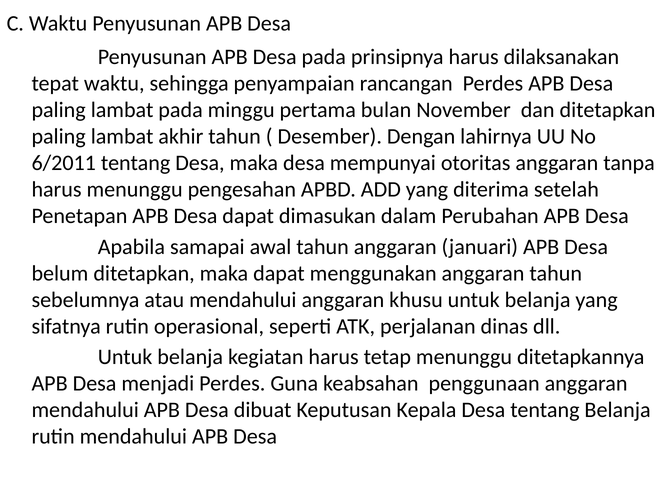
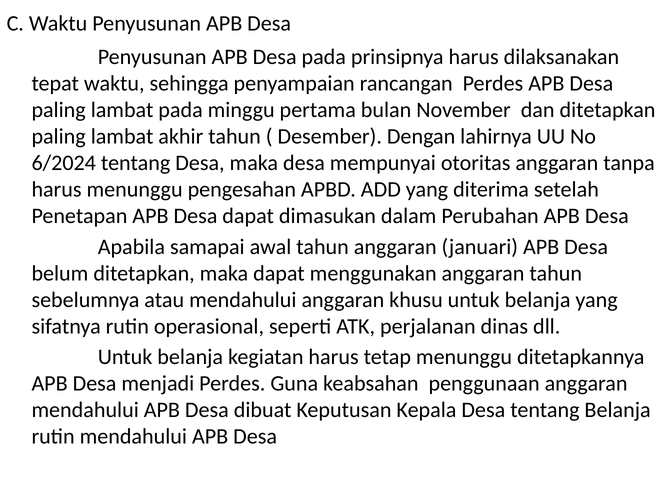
6/2011: 6/2011 -> 6/2024 (64, 163)
